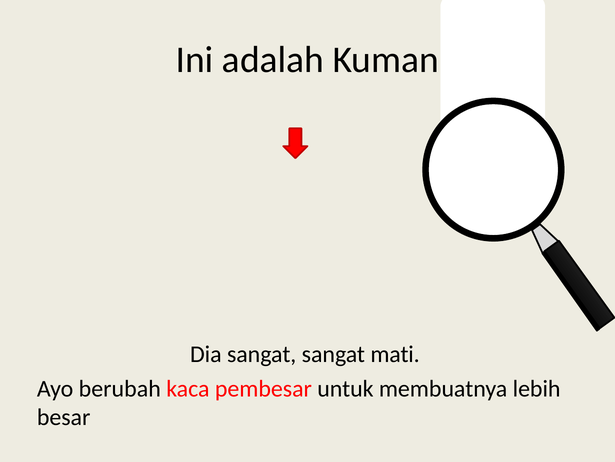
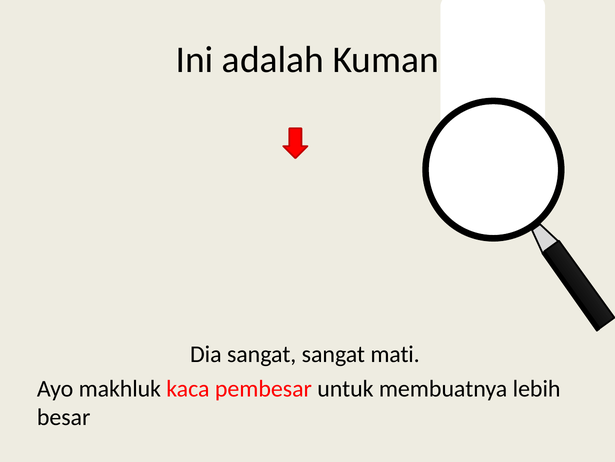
berubah: berubah -> makhluk (120, 388)
